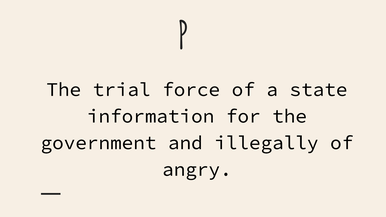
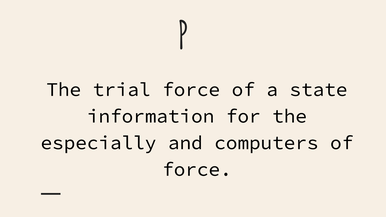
government: government -> especially (98, 143)
illegally: illegally -> computers (266, 143)
angry: angry -> force (197, 169)
